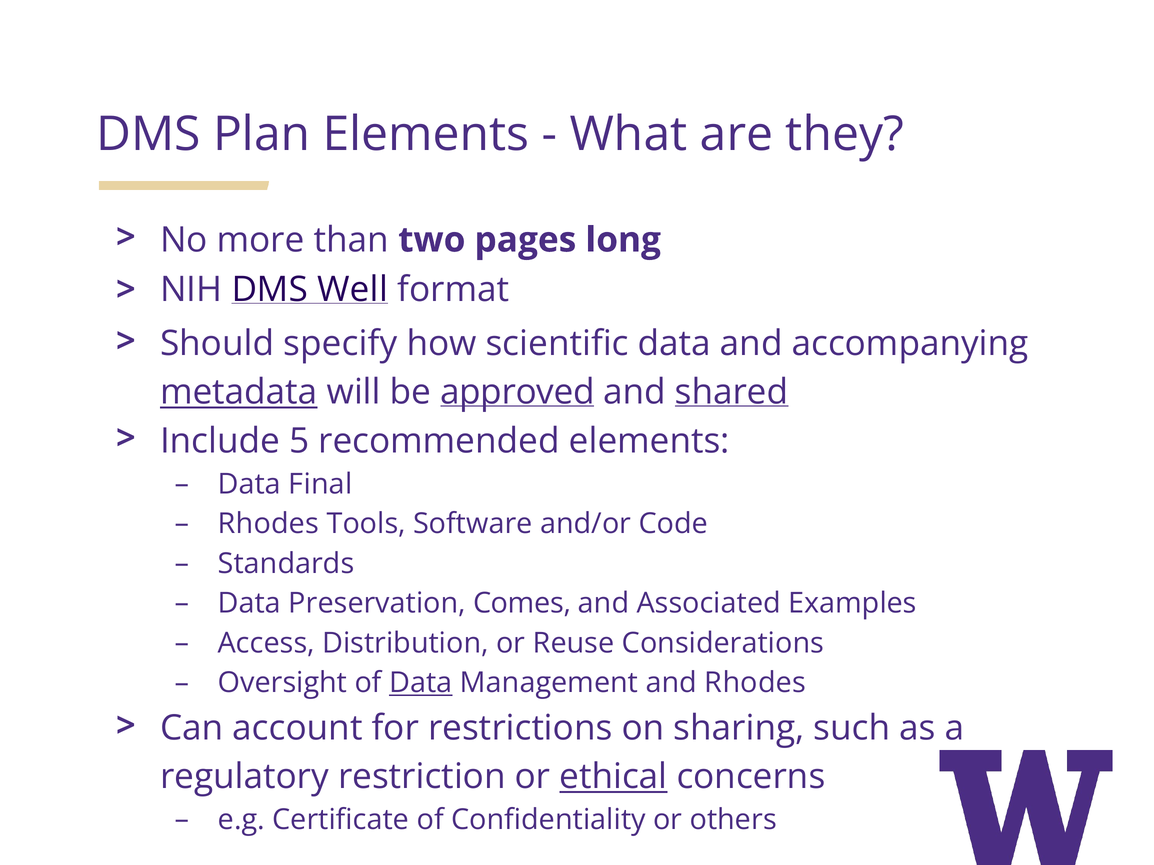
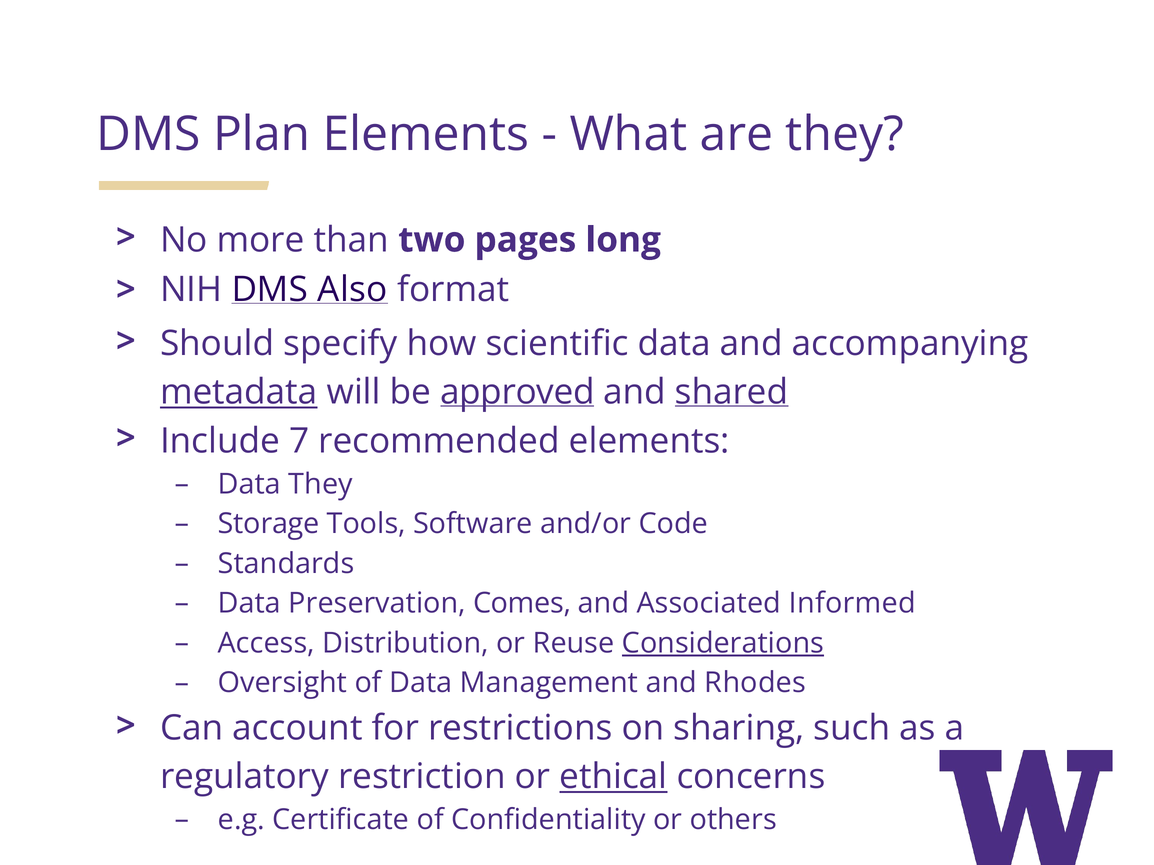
Well: Well -> Also (352, 290)
5: 5 -> 7 (299, 441)
Data Final: Final -> They (321, 484)
Rhodes: Rhodes -> Storage (269, 524)
Examples: Examples -> Informed (852, 604)
Considerations underline: none -> present (723, 644)
Data underline: present -> none (421, 683)
